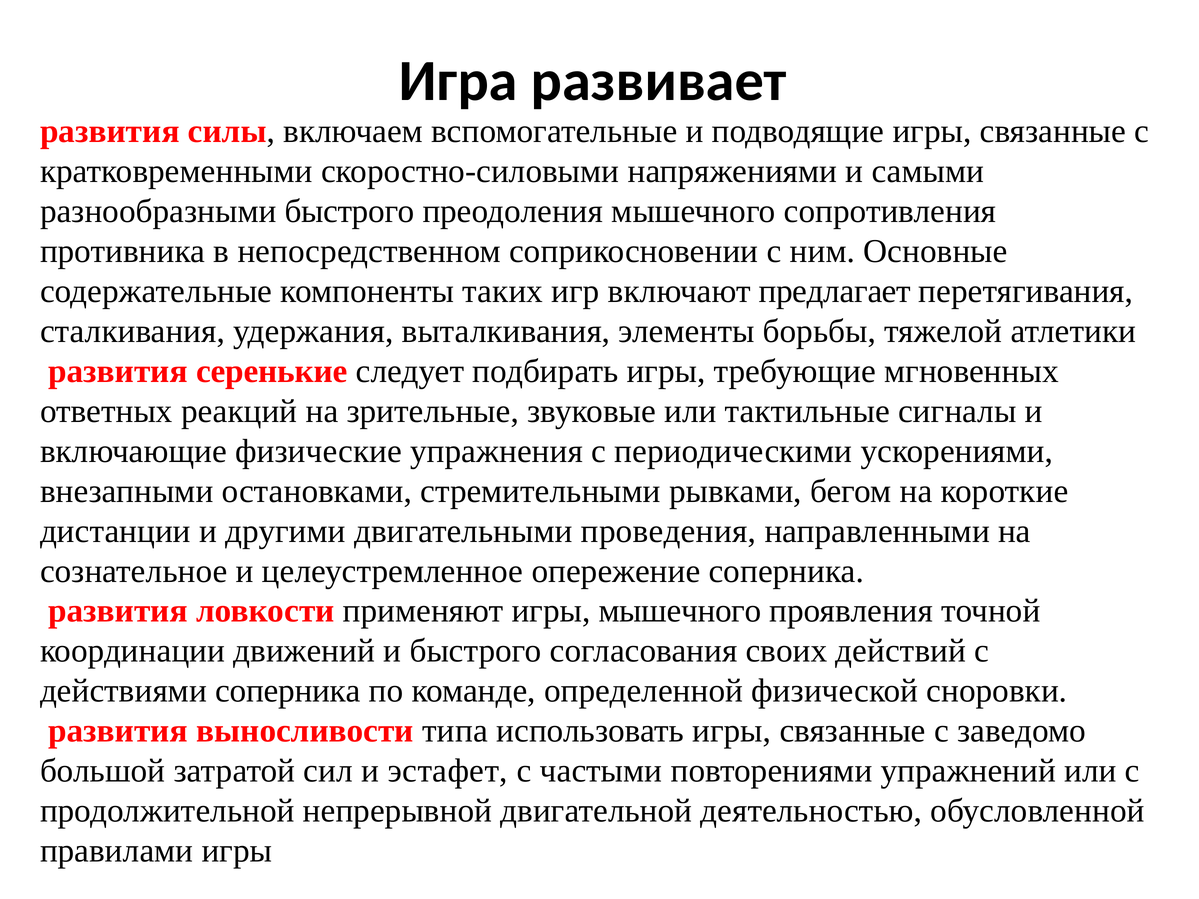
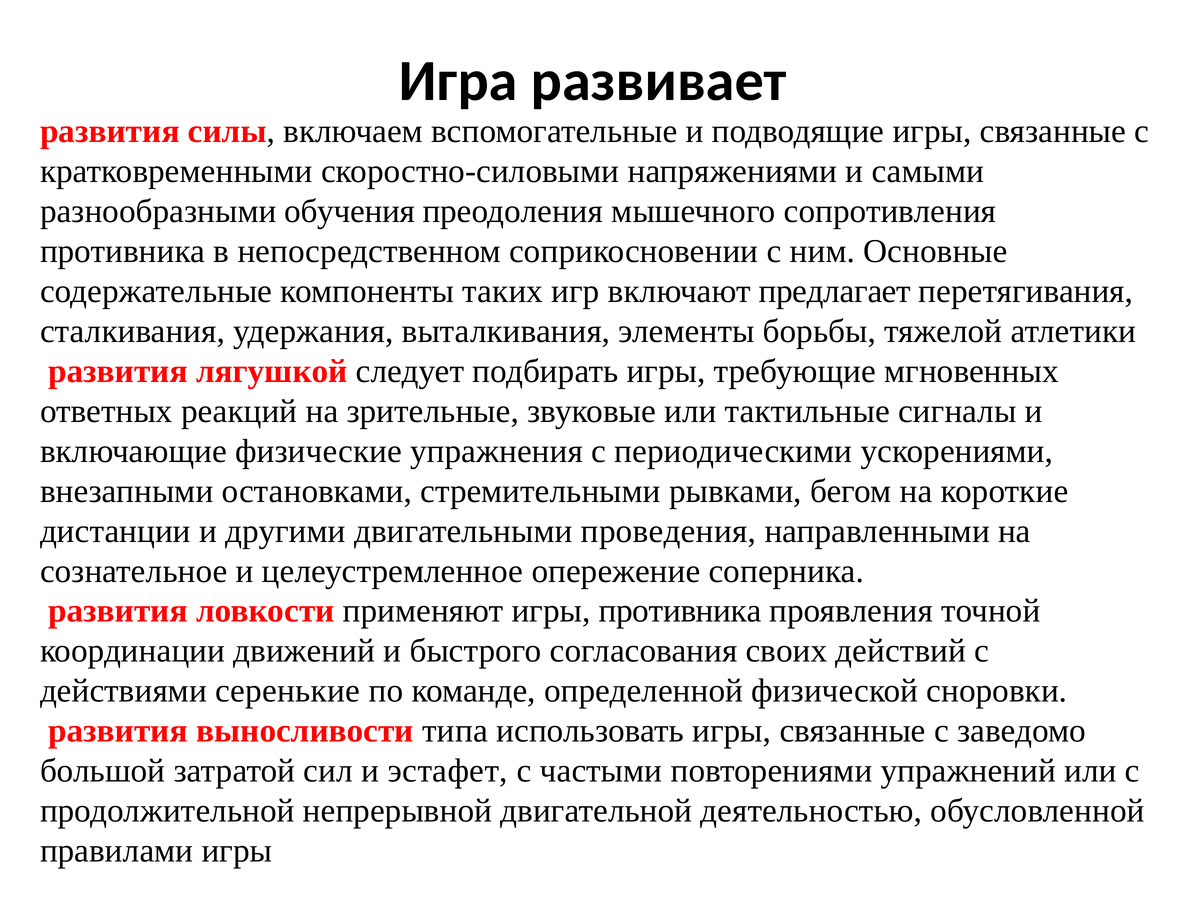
разнообразными быстрого: быстрого -> обучения (350, 211)
серенькие: серенькие -> лягушкой (272, 371)
игры мышечного: мышечного -> противника (680, 611)
действиями соперника: соперника -> серенькие (288, 691)
